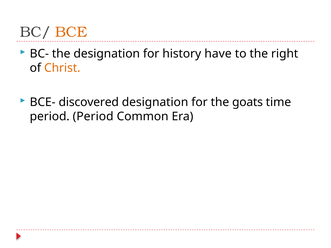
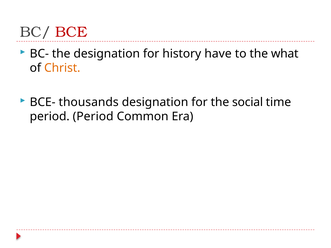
BCE colour: orange -> red (71, 32)
right: right -> what (285, 54)
discovered: discovered -> thousands (89, 102)
goats: goats -> social (248, 102)
